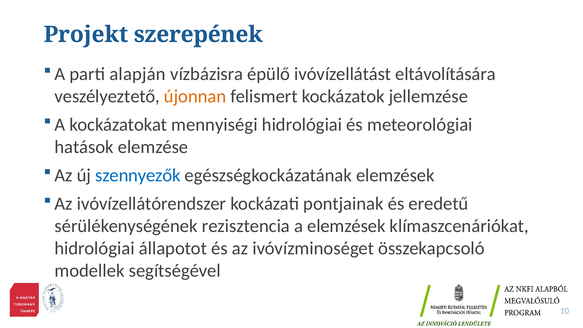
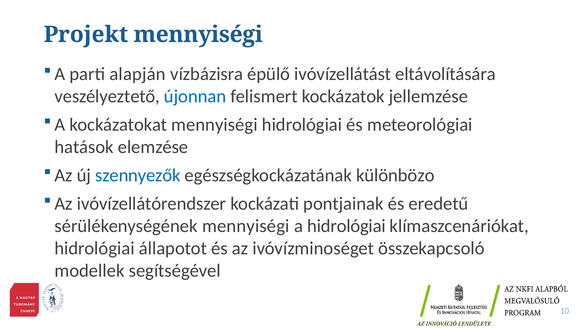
Projekt szerepének: szerepének -> mennyiségi (198, 35)
újonnan colour: orange -> blue (195, 96)
egészségkockázatának elemzések: elemzések -> különbözo (395, 175)
sérülékenységének rezisztencia: rezisztencia -> mennyiségi (246, 226)
a elemzések: elemzések -> hidrológiai (346, 226)
